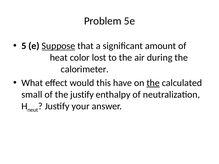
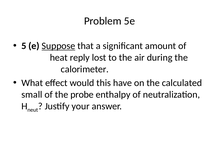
color: color -> reply (80, 58)
the underline: present -> none (153, 83)
the justify: justify -> probe (82, 95)
